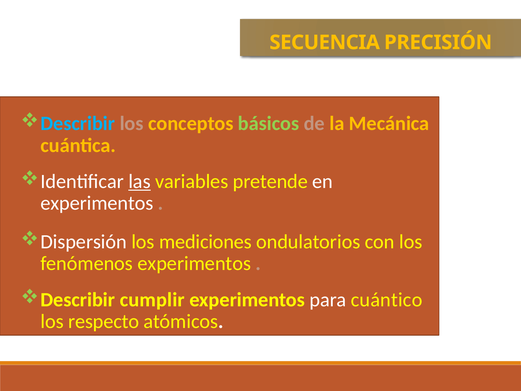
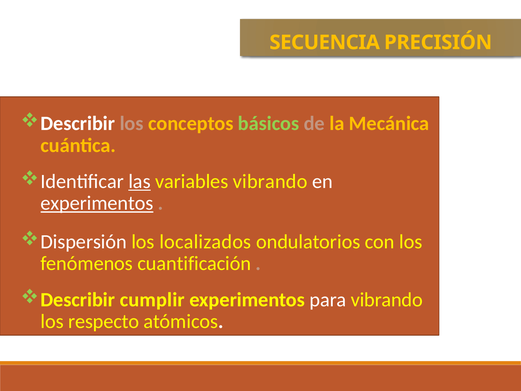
Describir colour: light blue -> white (78, 123)
variables pretende: pretende -> vibrando (270, 181)
experimentos underline: none -> present (97, 203)
mediciones: mediciones -> localizados (205, 242)
fenómenos experimentos: experimentos -> cuantificación (194, 263)
para cuántico: cuántico -> vibrando (387, 299)
